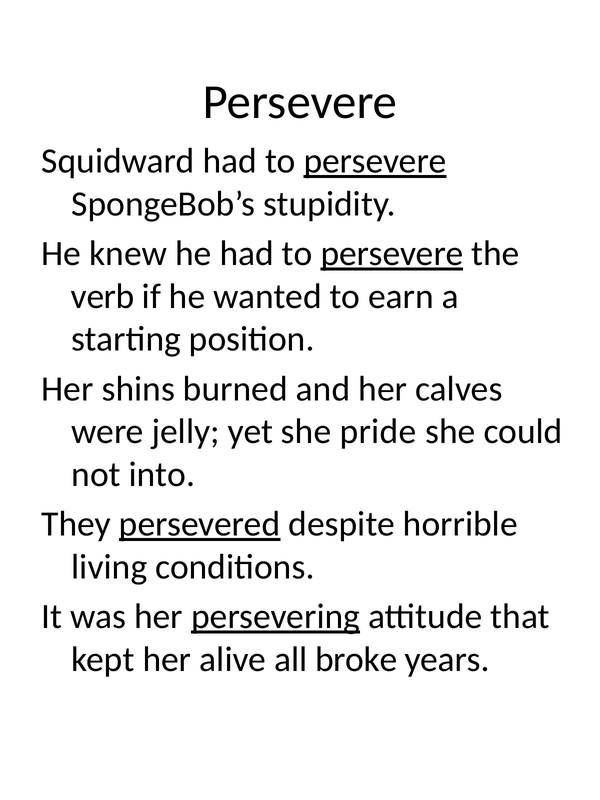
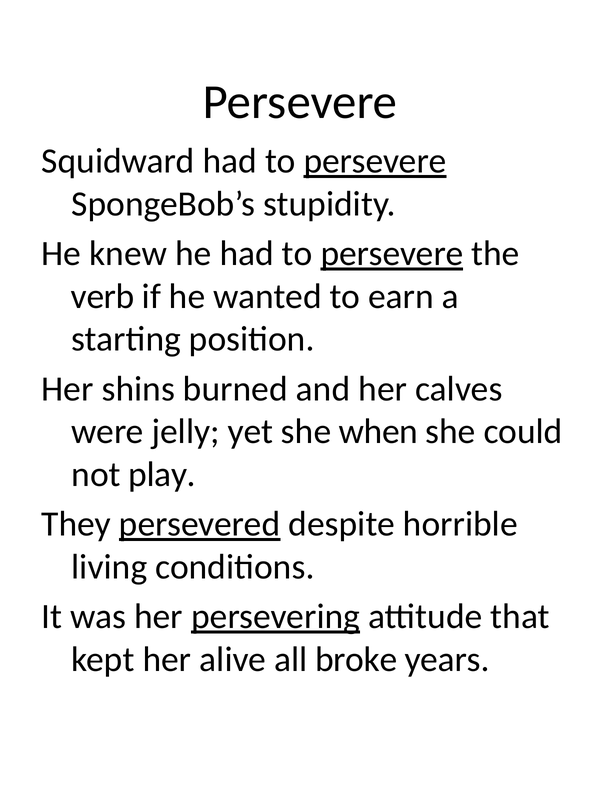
pride: pride -> when (378, 432)
into: into -> play (162, 474)
